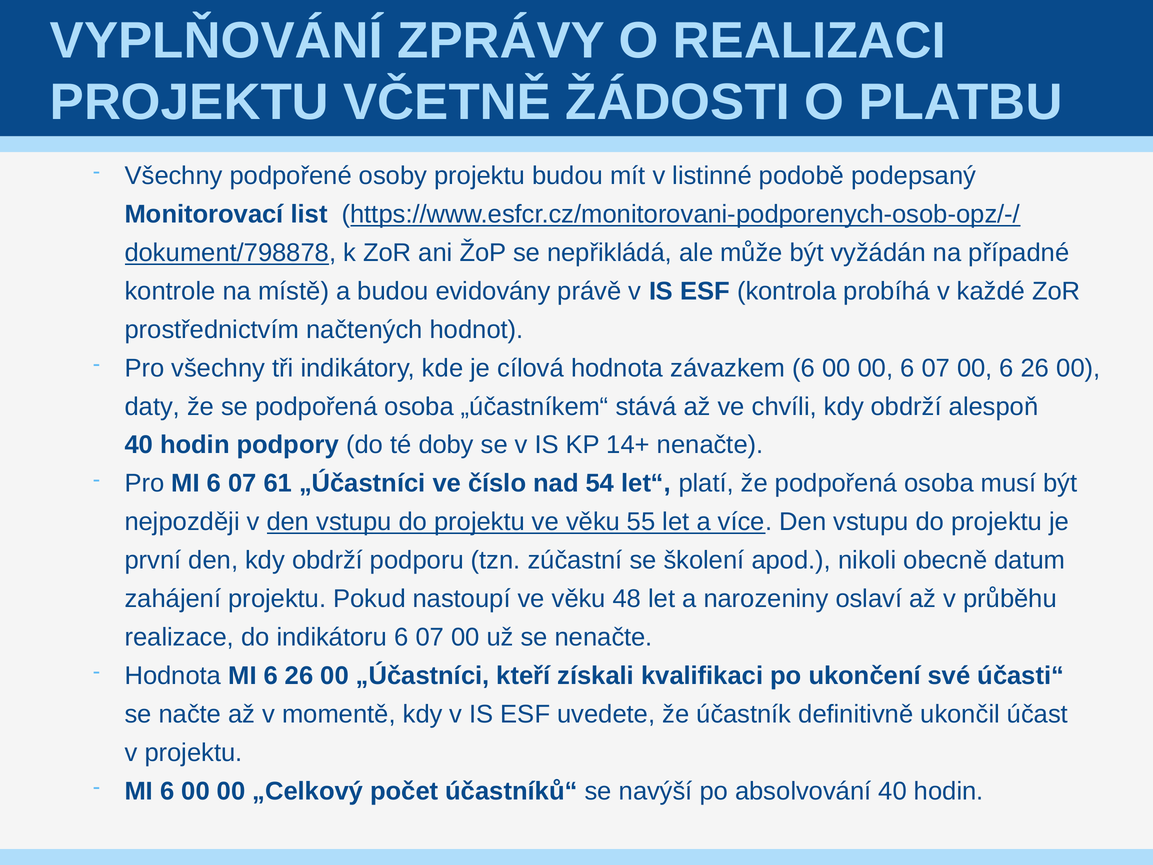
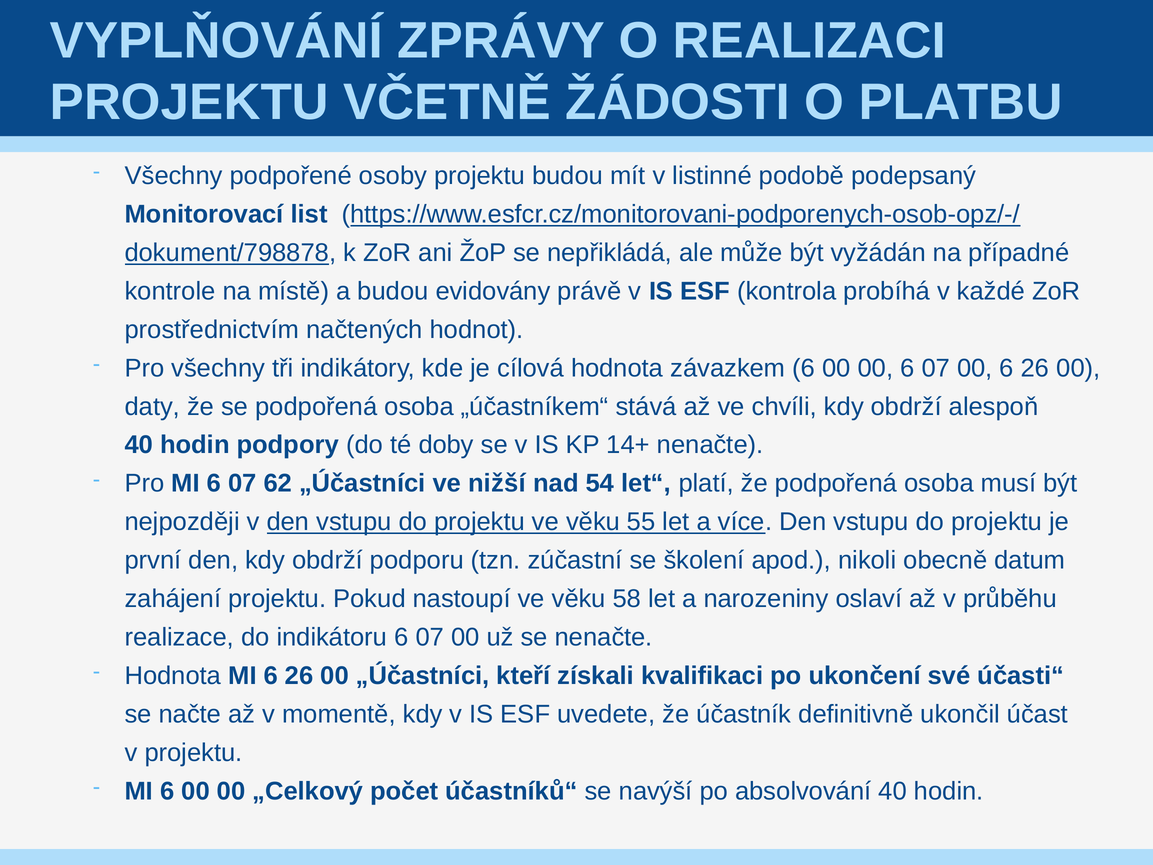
61: 61 -> 62 (278, 483)
číslo: číslo -> nižší (497, 483)
48: 48 -> 58 (627, 599)
